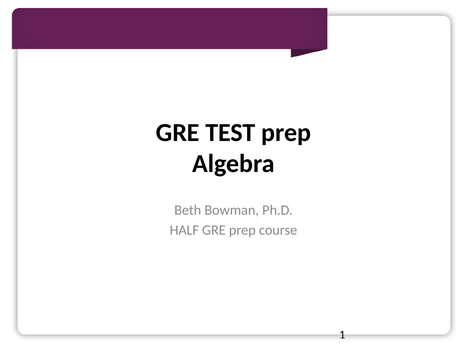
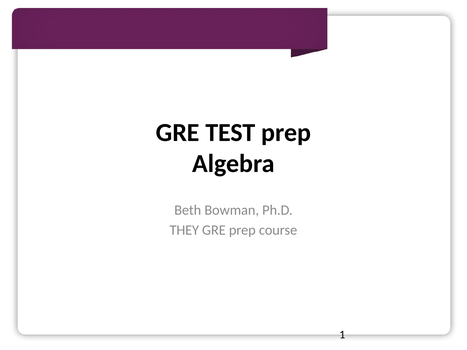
HALF: HALF -> THEY (184, 230)
